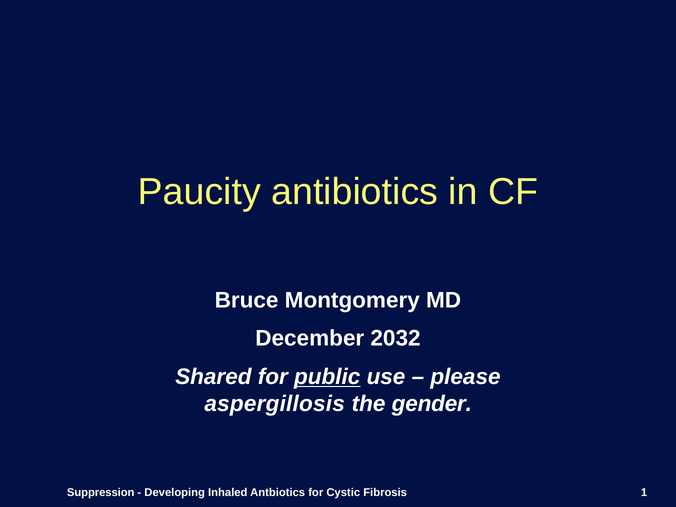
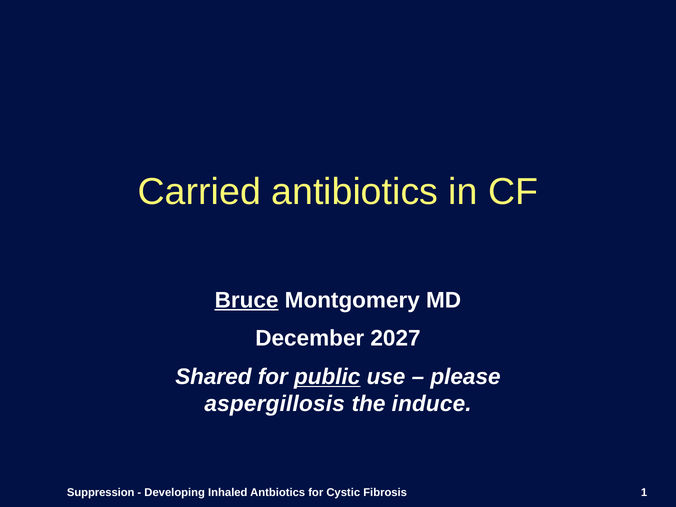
Paucity: Paucity -> Carried (199, 192)
Bruce underline: none -> present (247, 300)
2032: 2032 -> 2027 (396, 338)
gender: gender -> induce (432, 404)
